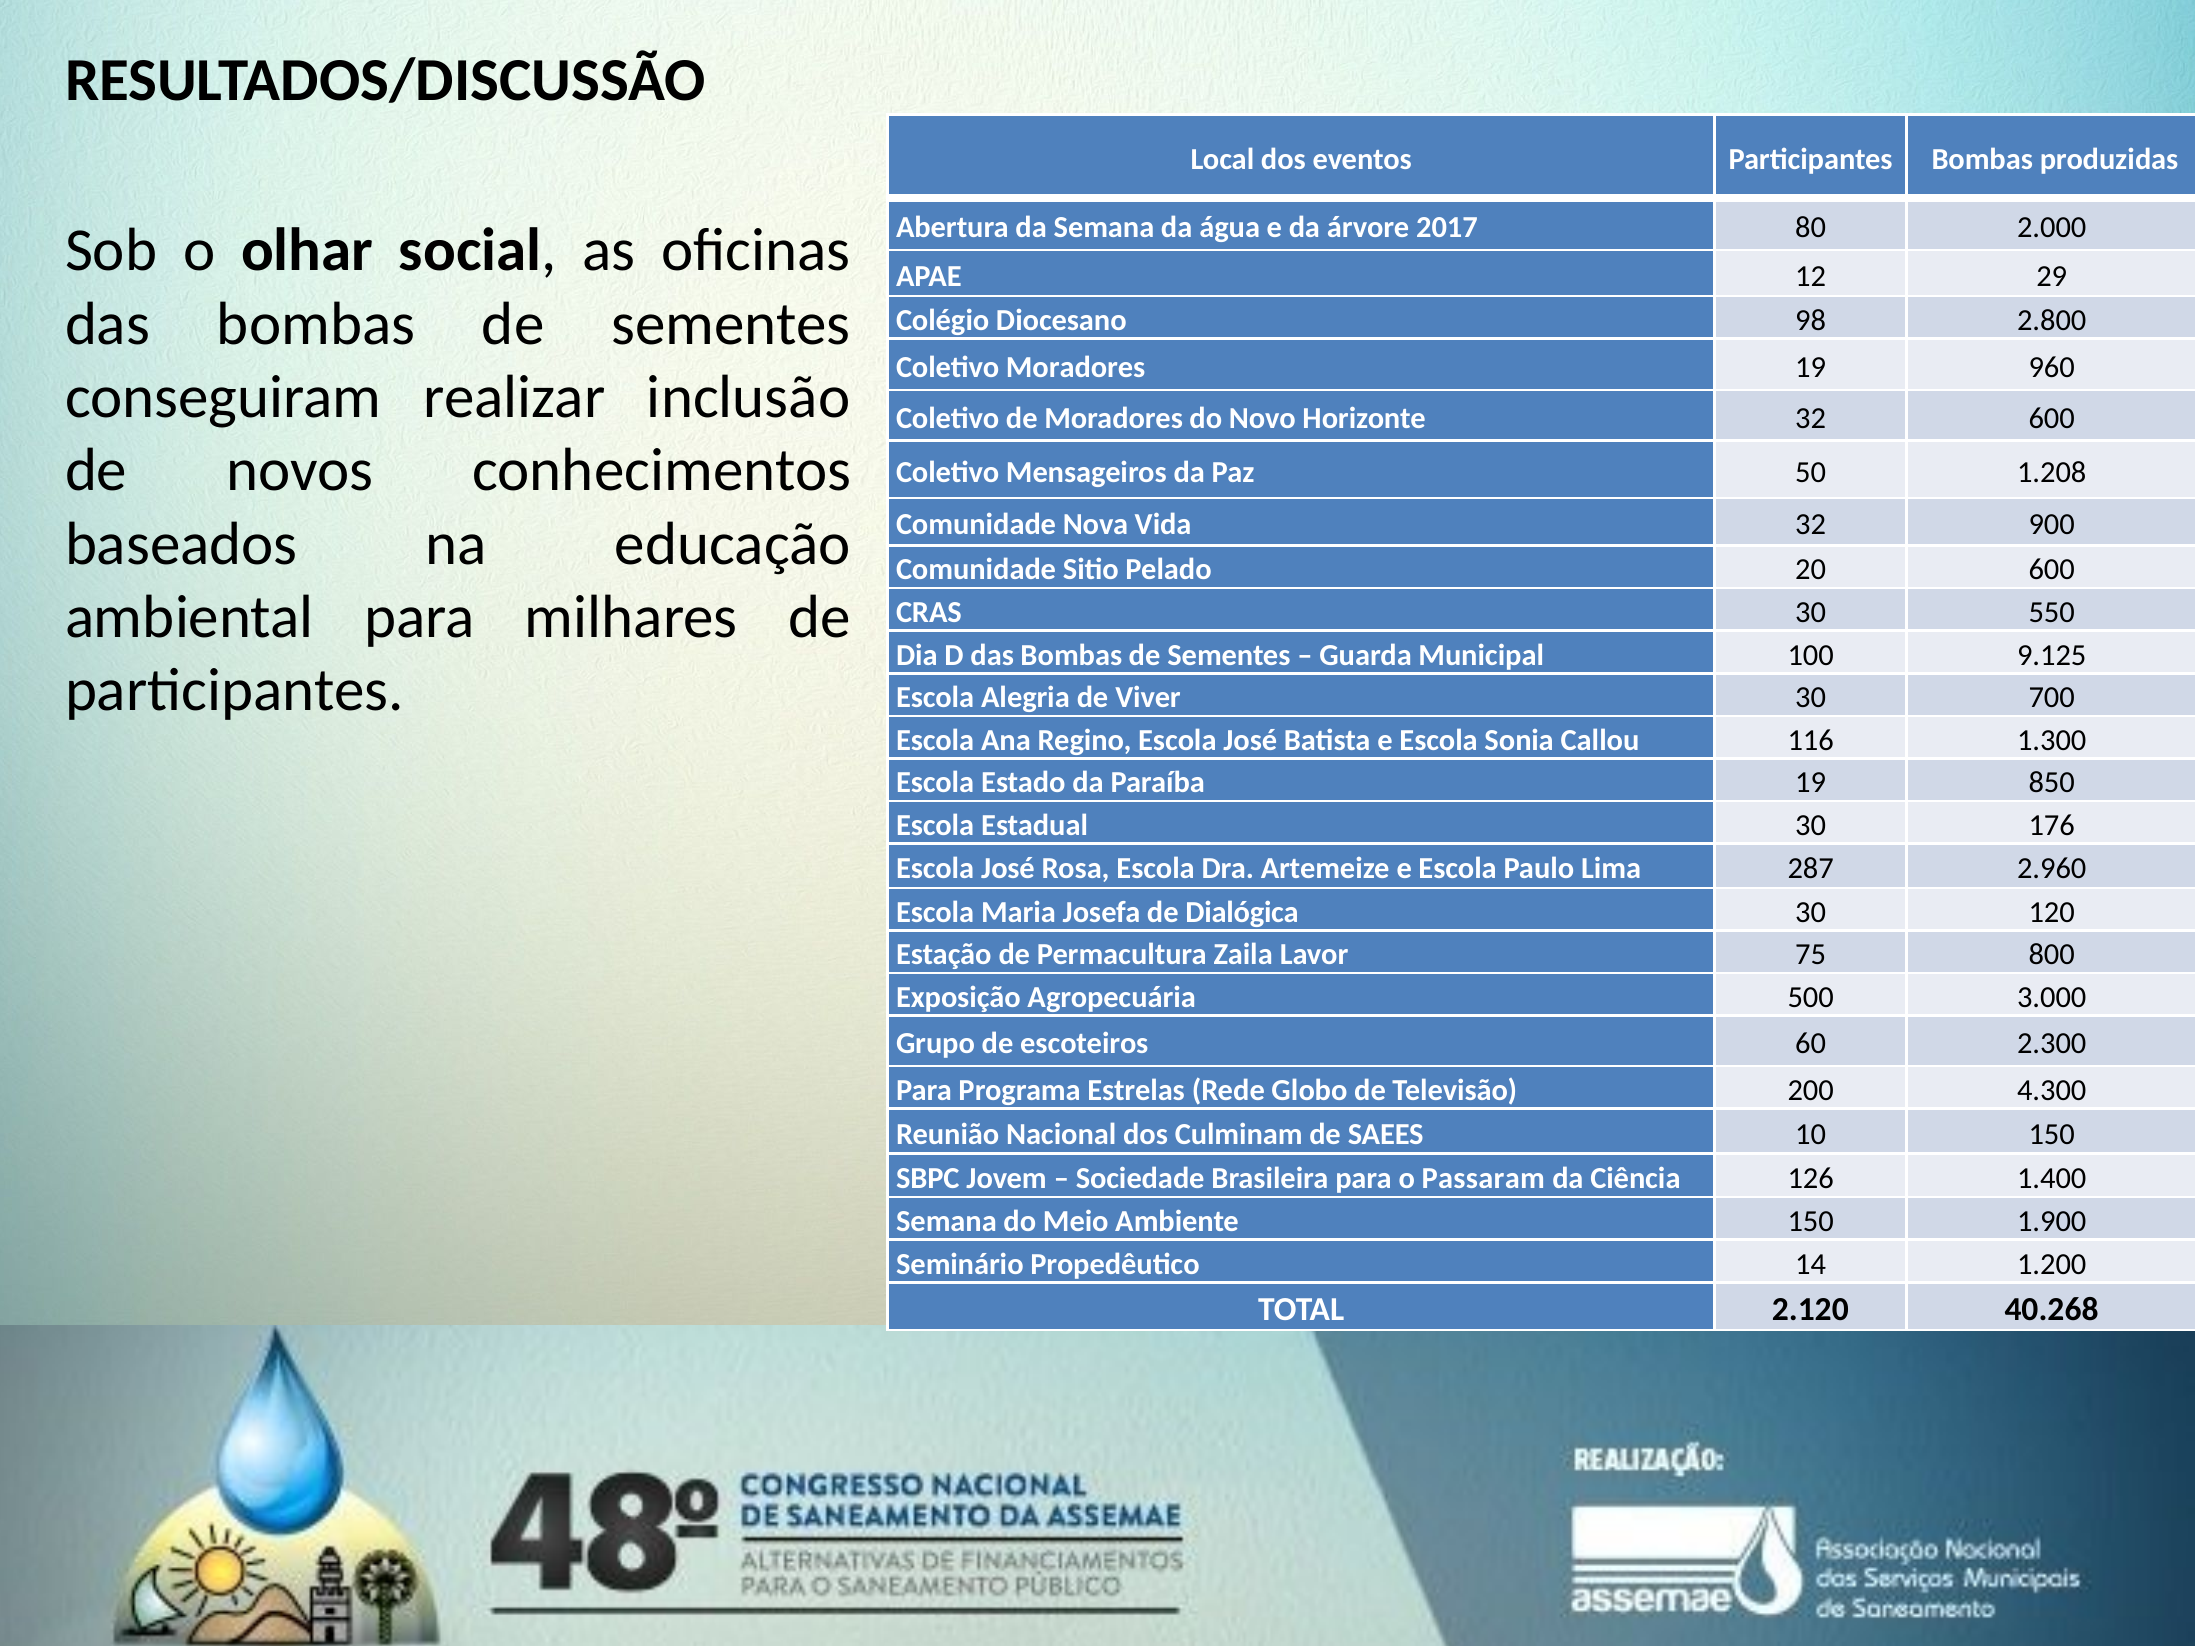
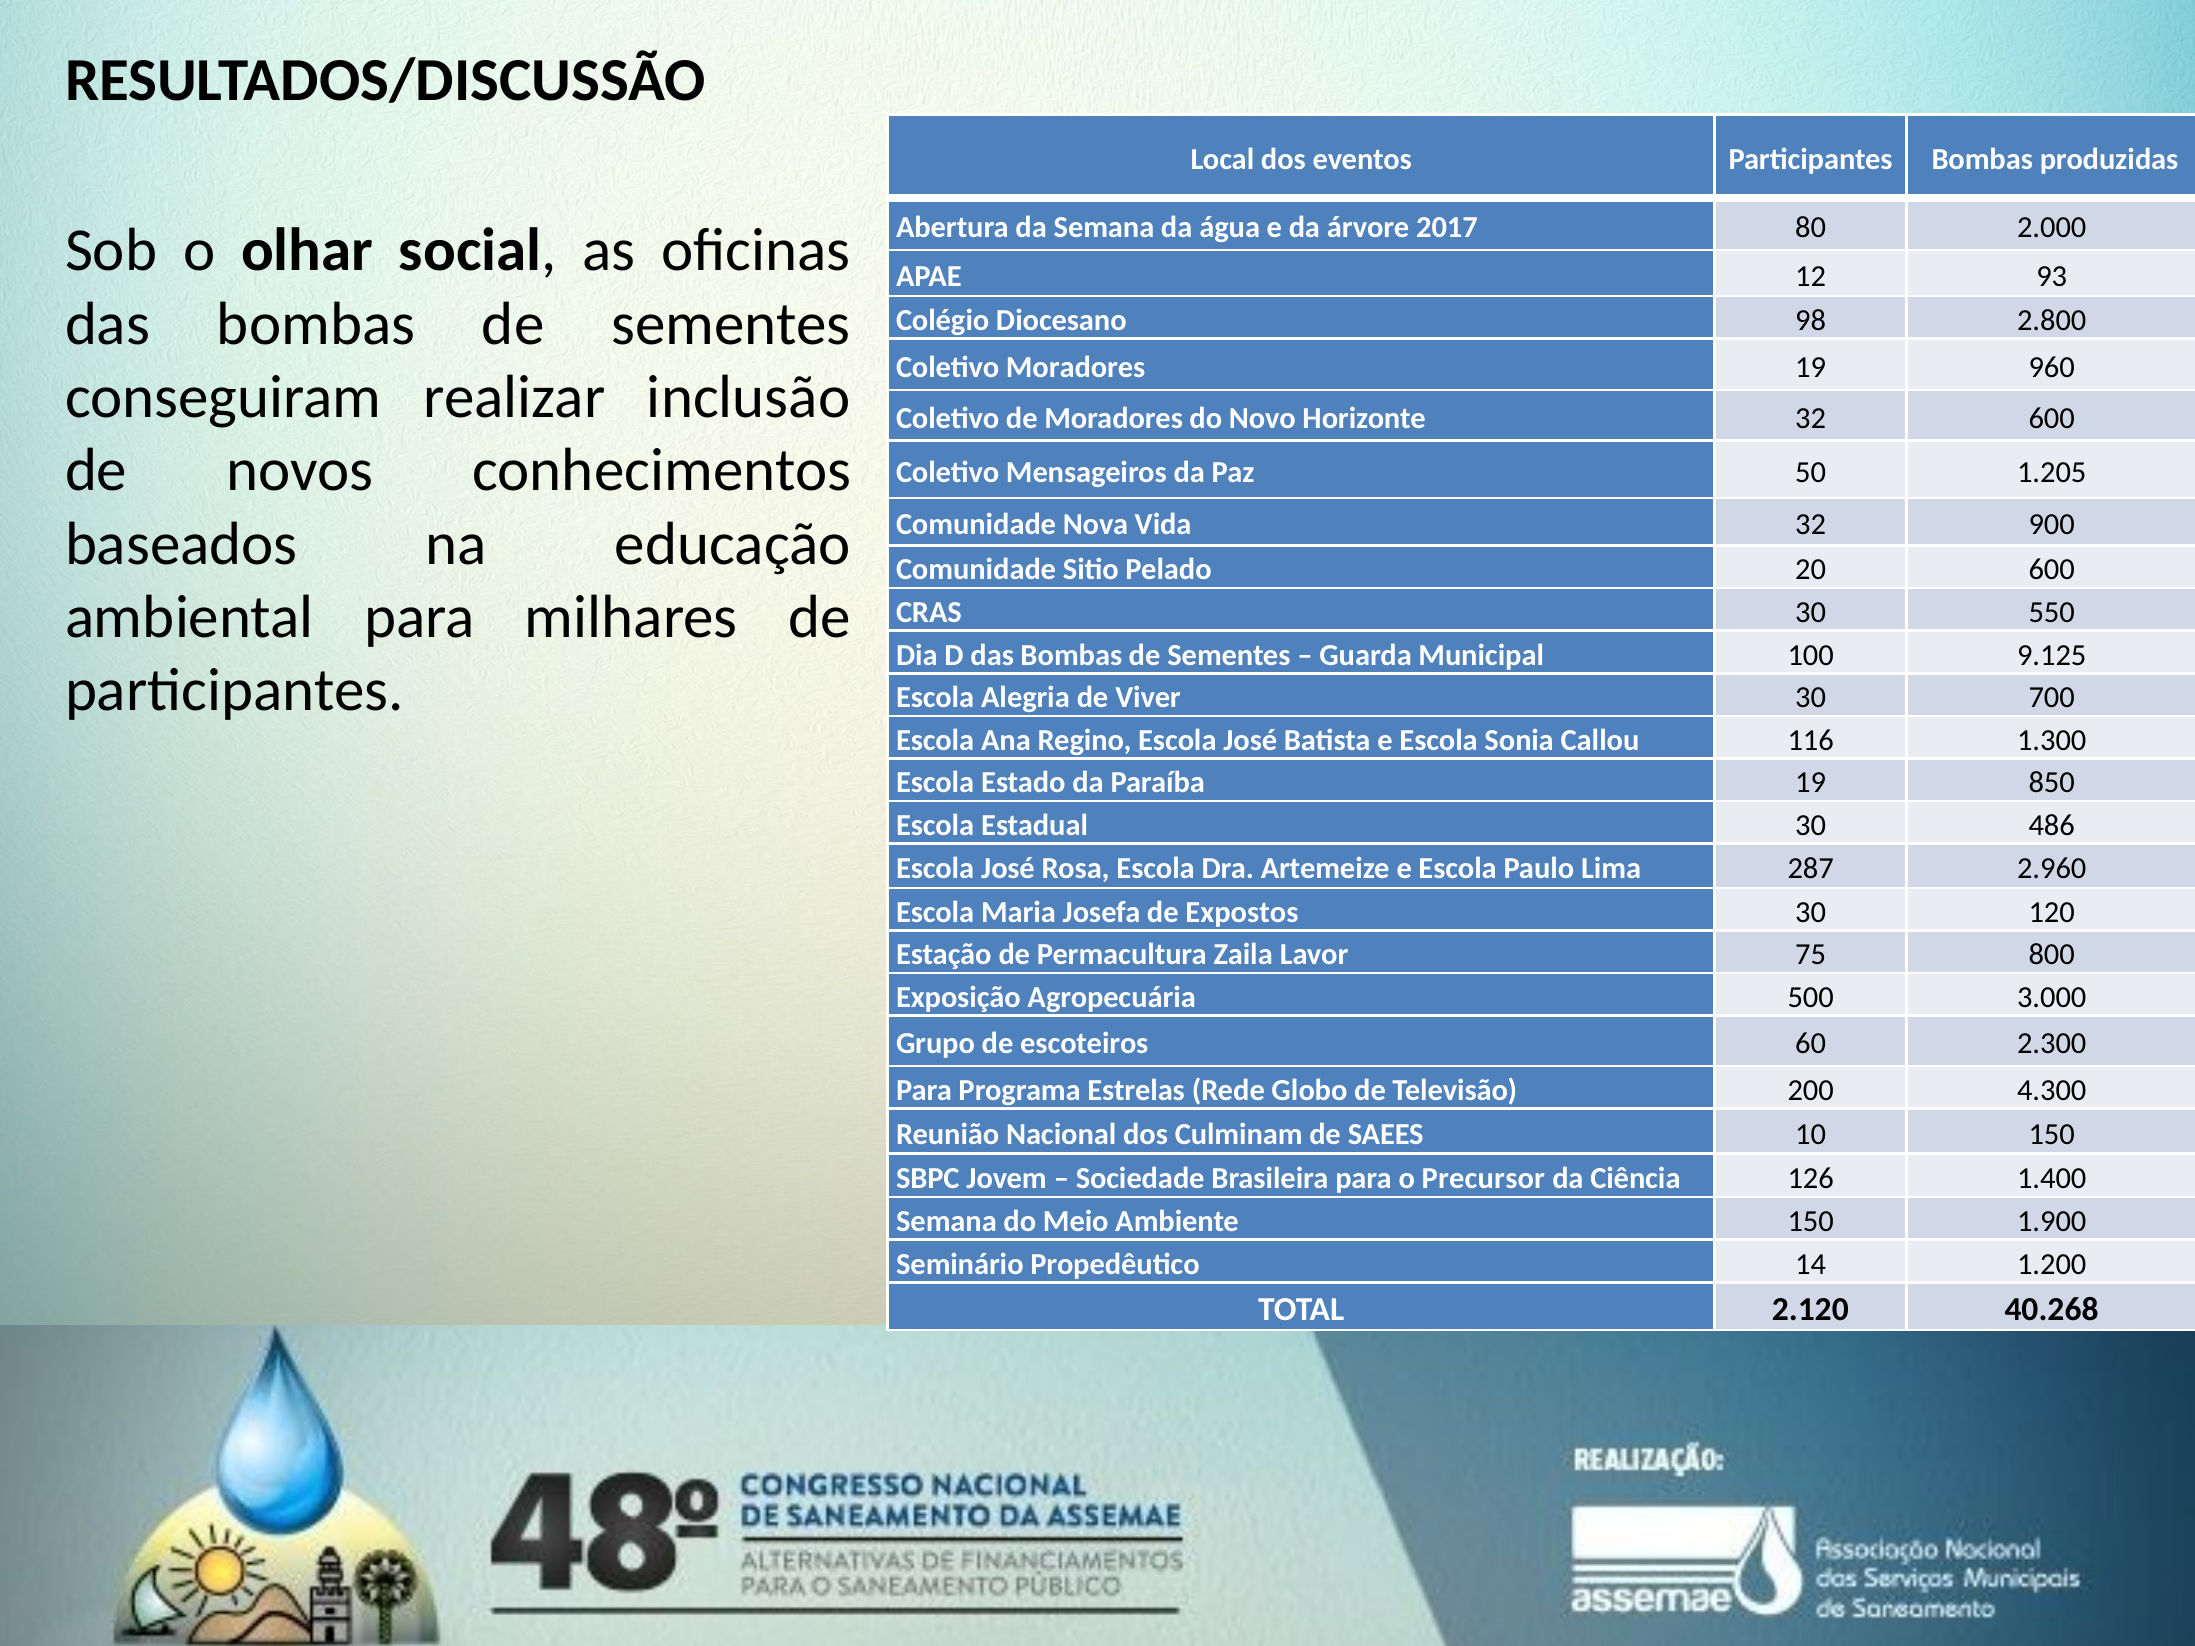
29: 29 -> 93 (2052, 276)
1.208: 1.208 -> 1.205 (2052, 472)
176: 176 -> 486 (2052, 826)
Dialógica: Dialógica -> Expostos (1242, 912)
Passaram: Passaram -> Precursor (1483, 1178)
